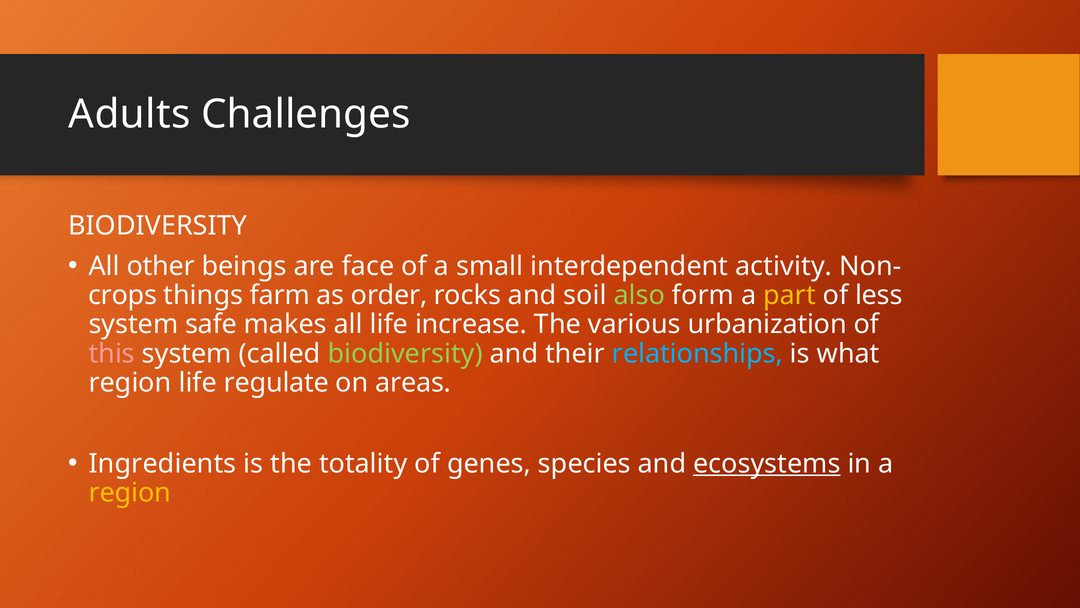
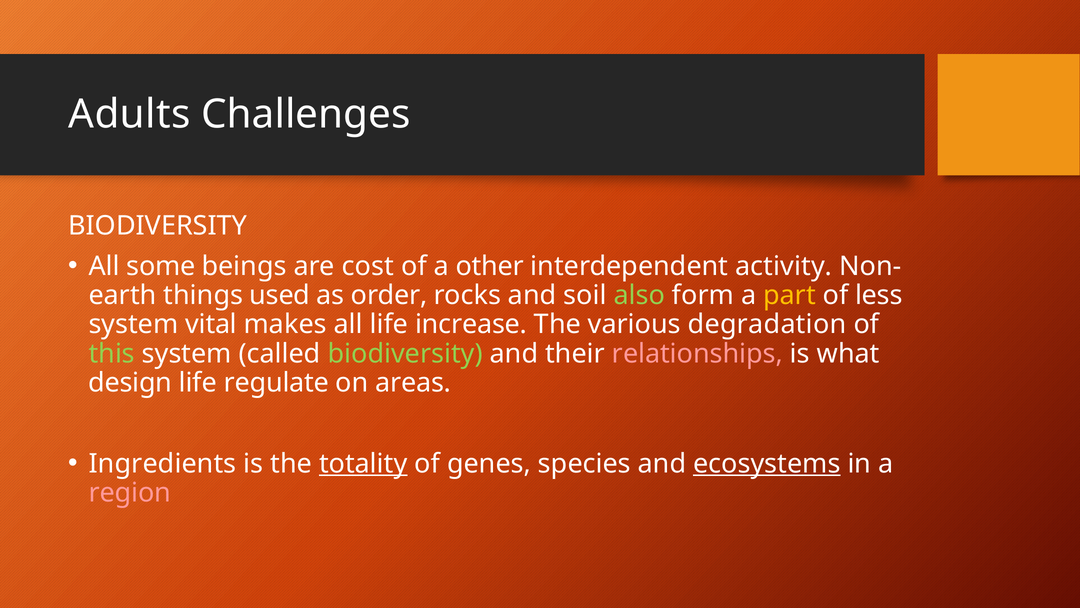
other: other -> some (161, 266)
face: face -> cost (368, 266)
small: small -> other (490, 266)
crops: crops -> earth (123, 295)
farm: farm -> used (280, 295)
safe: safe -> vital (211, 324)
urbanization: urbanization -> degradation (767, 324)
this colour: pink -> light green (112, 353)
relationships colour: light blue -> pink (697, 353)
region: region -> design (130, 382)
totality underline: none -> present (363, 463)
region colour: yellow -> pink (130, 492)
